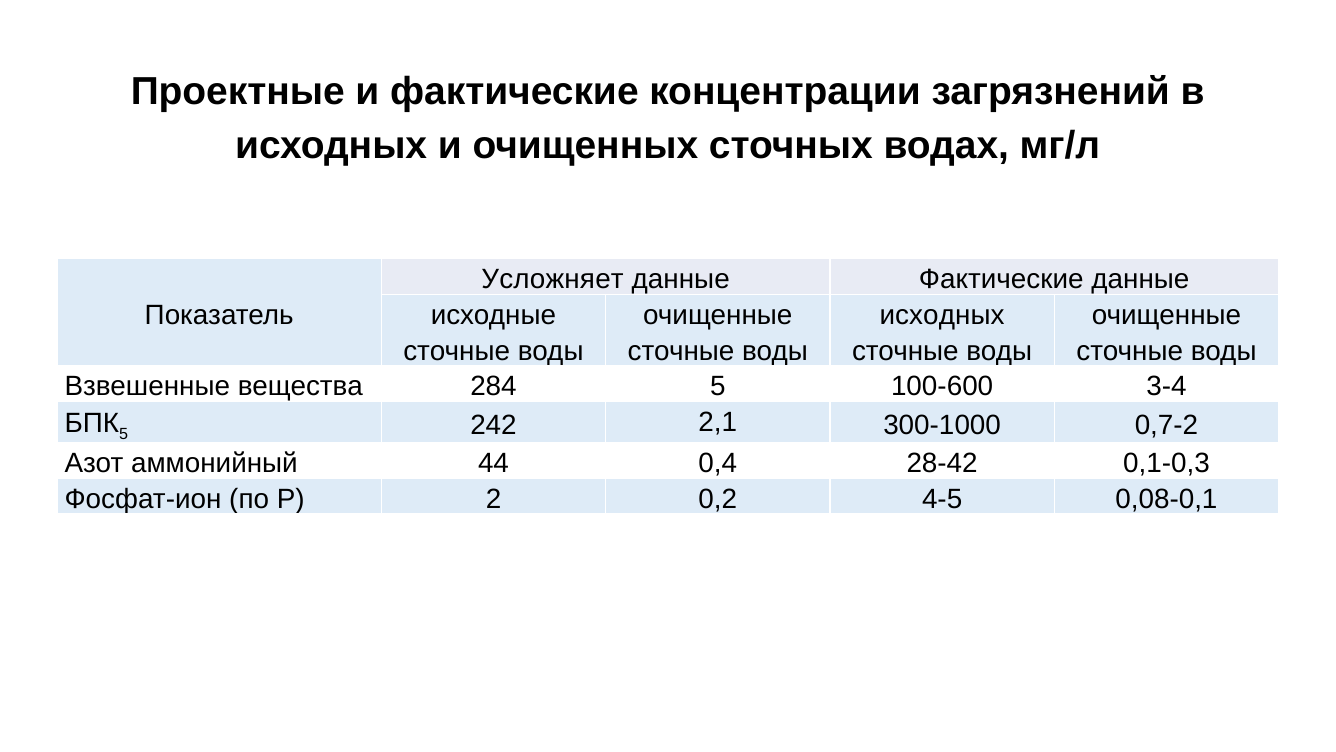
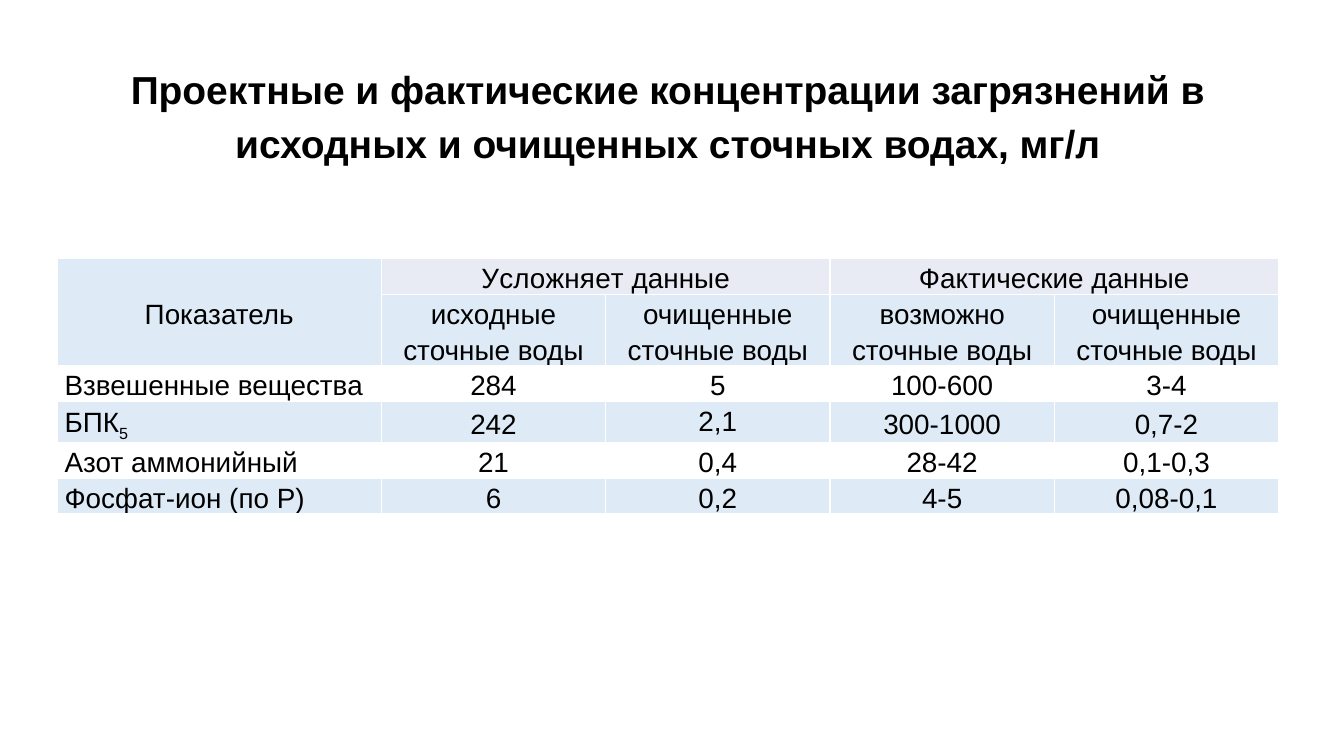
исходных: исходных -> возможно (942, 315)
44: 44 -> 21 (493, 463)
2: 2 -> 6 (494, 499)
